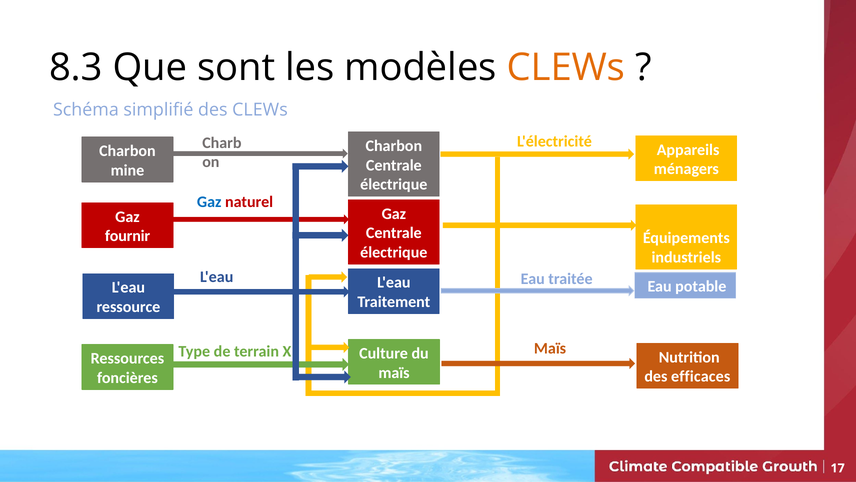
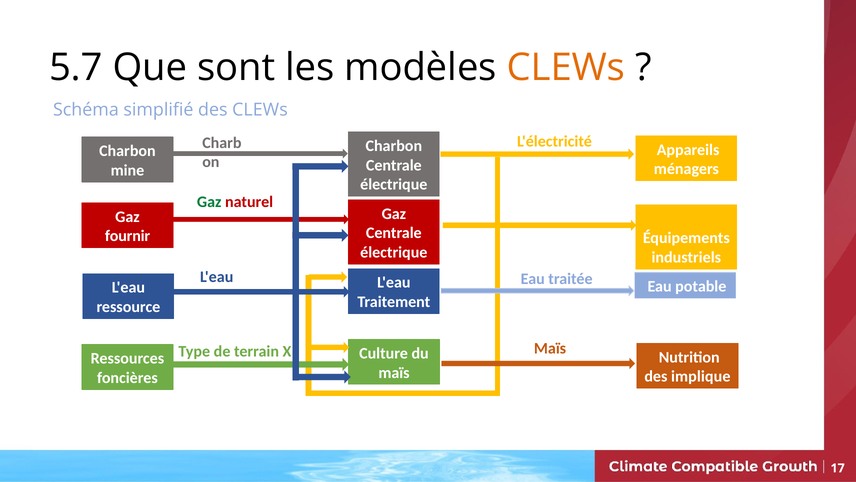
8.3: 8.3 -> 5.7 (76, 67)
Gaz colour: blue -> green (209, 202)
efficaces: efficaces -> implique (701, 376)
